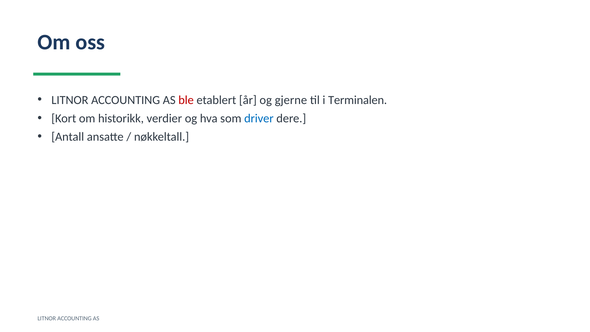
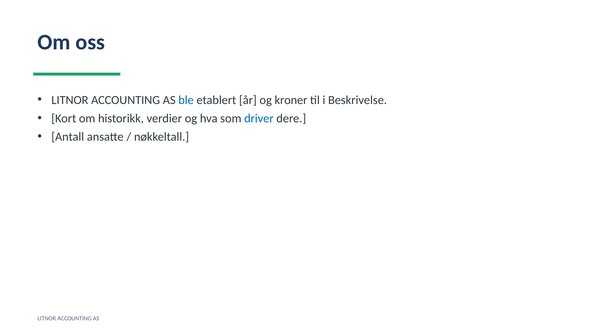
ble colour: red -> blue (186, 100)
gjerne: gjerne -> kroner (291, 100)
Terminalen: Terminalen -> Beskrivelse (358, 100)
